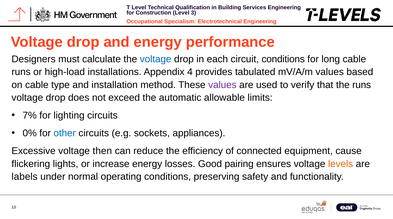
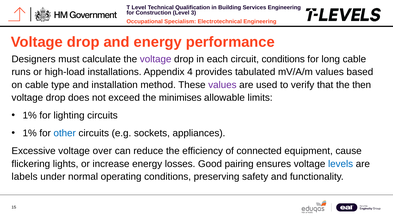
voltage colour: blue -> purple (156, 59)
the runs: runs -> then (362, 85)
automatic: automatic -> minimises (180, 98)
7%: 7% -> 1% (30, 116)
0%: 0% -> 1% (30, 134)
then: then -> over (102, 151)
levels colour: orange -> blue (341, 164)
